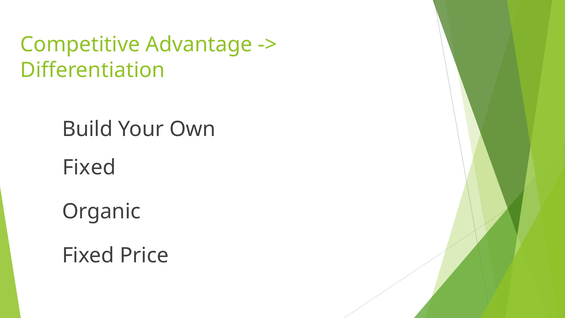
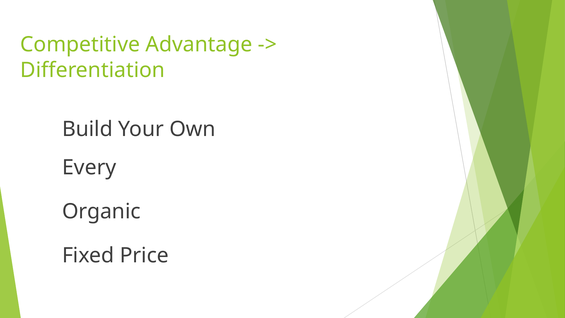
Fixed: Fixed -> Every (89, 167)
